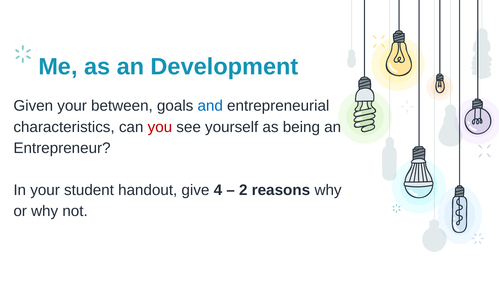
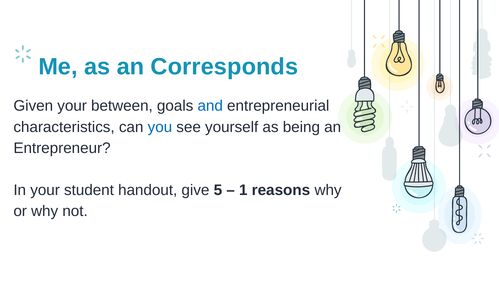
Development: Development -> Corresponds (224, 67)
you colour: red -> blue (160, 127)
4: 4 -> 5 (218, 190)
2: 2 -> 1 (244, 190)
